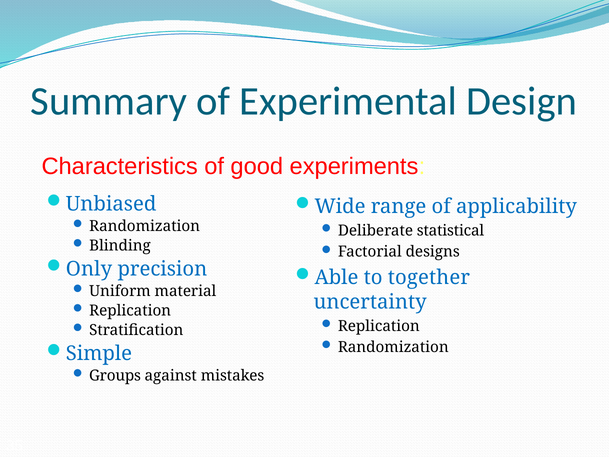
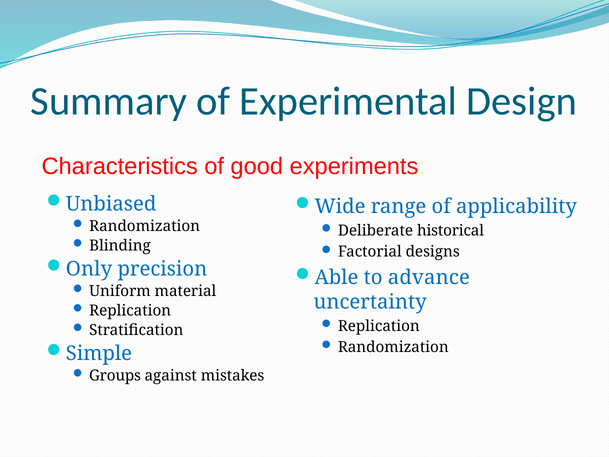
statistical: statistical -> historical (451, 230)
together: together -> advance (429, 278)
